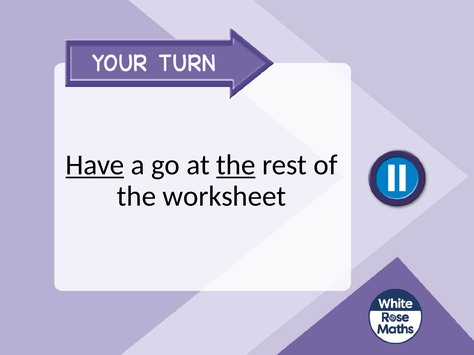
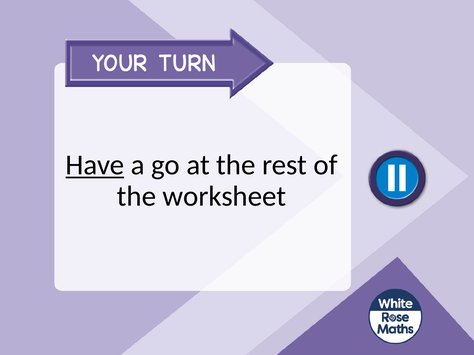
the underline: present -> none (236, 165)
